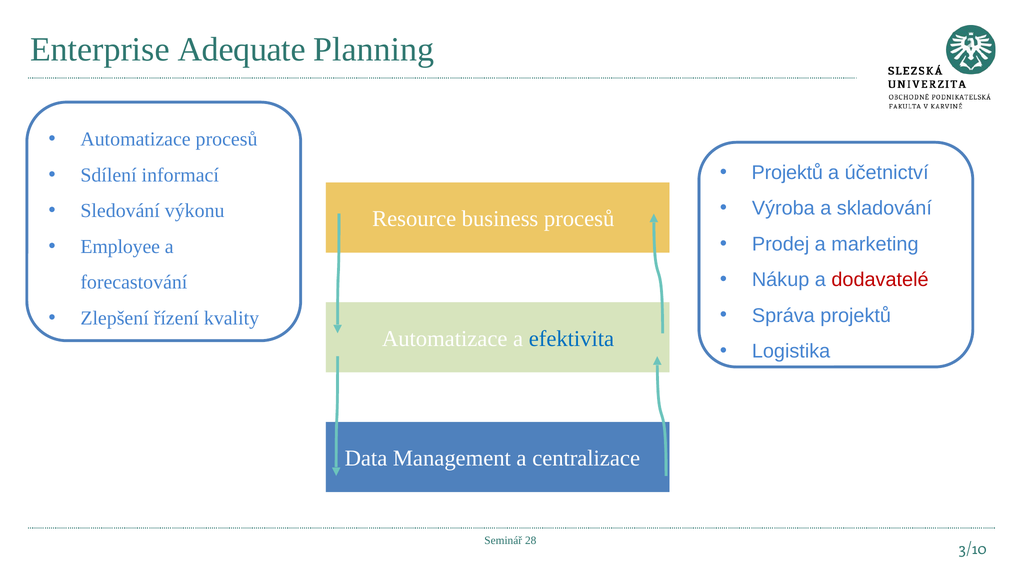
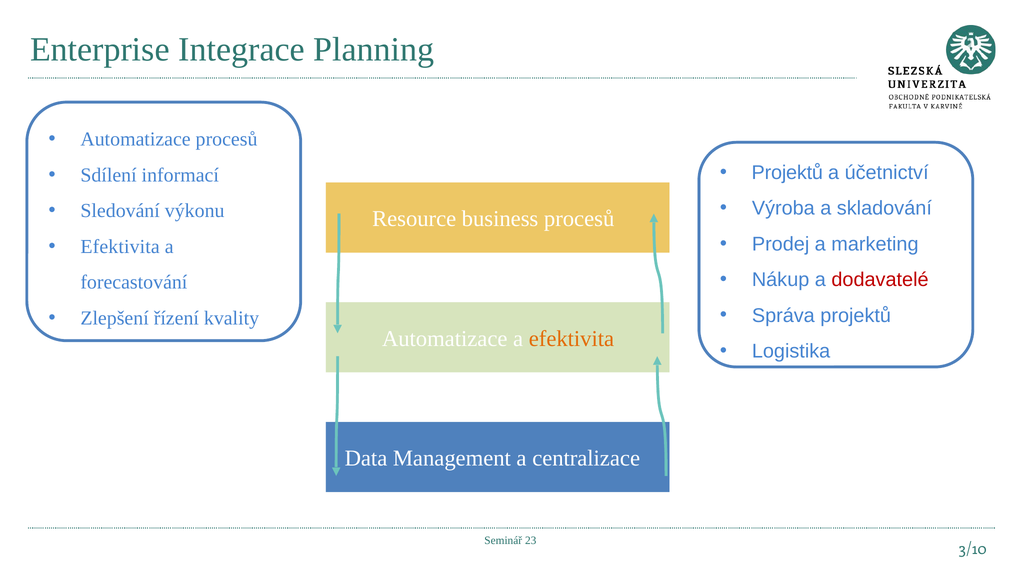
Adequate: Adequate -> Integrace (241, 50)
Employee: Employee -> Efektivita (120, 247)
efektivita colour: blue -> orange (571, 339)
28: 28 -> 23 (531, 541)
